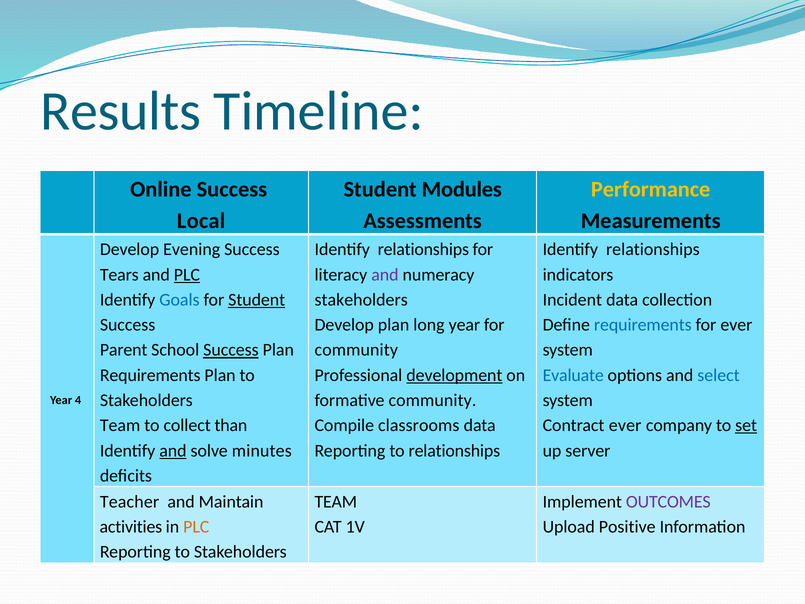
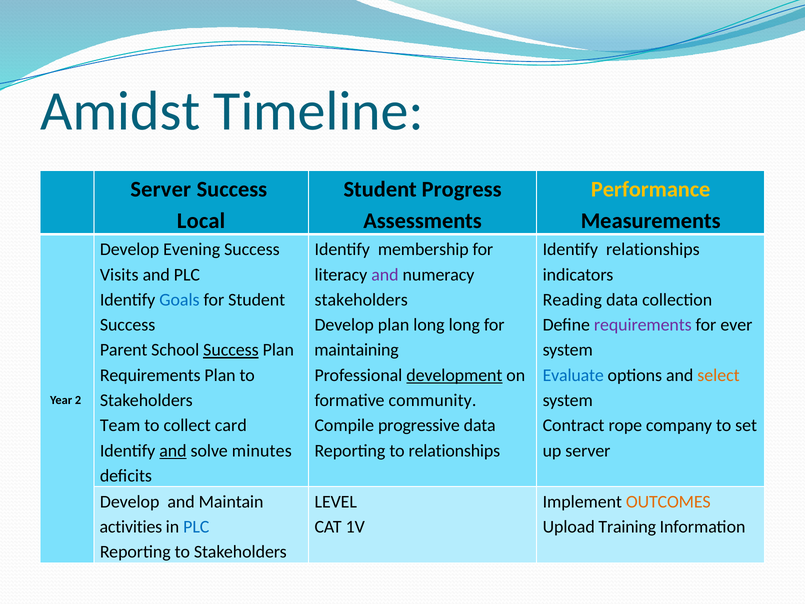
Results: Results -> Amidst (120, 111)
Online: Online -> Server (161, 189)
Modules: Modules -> Progress (462, 189)
relationships: relationships -> membership (423, 249)
Tears: Tears -> Visits (119, 275)
PLC underline: present -> none (187, 275)
Student underline: present -> none (257, 300)
Incident: Incident -> Reading (572, 300)
long year: year -> long (464, 325)
requirements colour: blue -> purple (643, 325)
community: community -> maintaining (356, 350)
select colour: blue -> orange (718, 375)
4: 4 -> 2 (78, 400)
than: than -> card (231, 425)
classrooms: classrooms -> progressive (419, 425)
Contract ever: ever -> rope (625, 425)
set underline: present -> none (746, 425)
Teacher: Teacher -> Develop (130, 502)
TEAM: TEAM -> LEVEL (336, 502)
OUTCOMES colour: purple -> orange (668, 502)
PLC colour: orange -> blue (196, 527)
Positive: Positive -> Training (627, 527)
